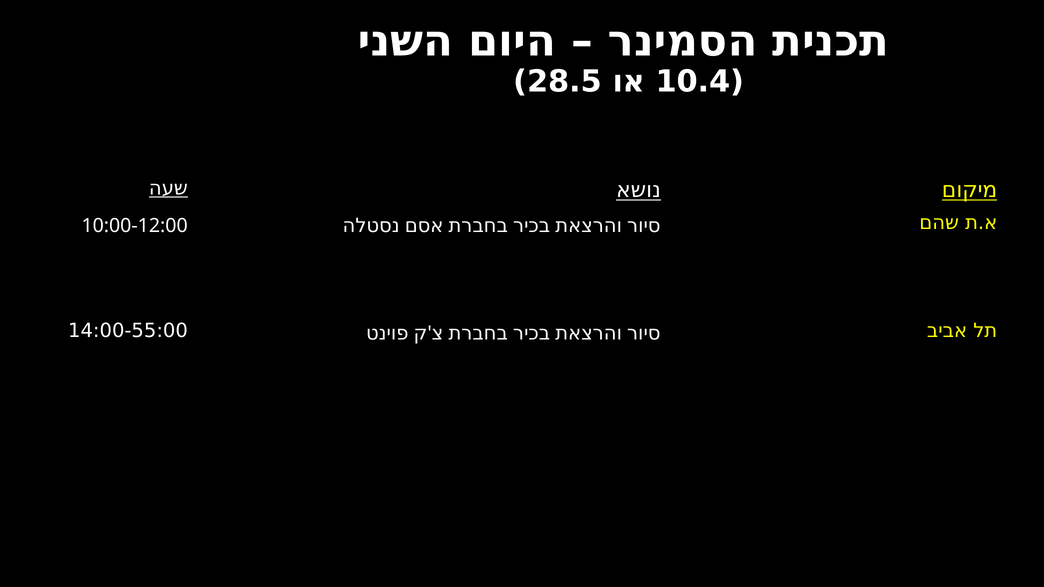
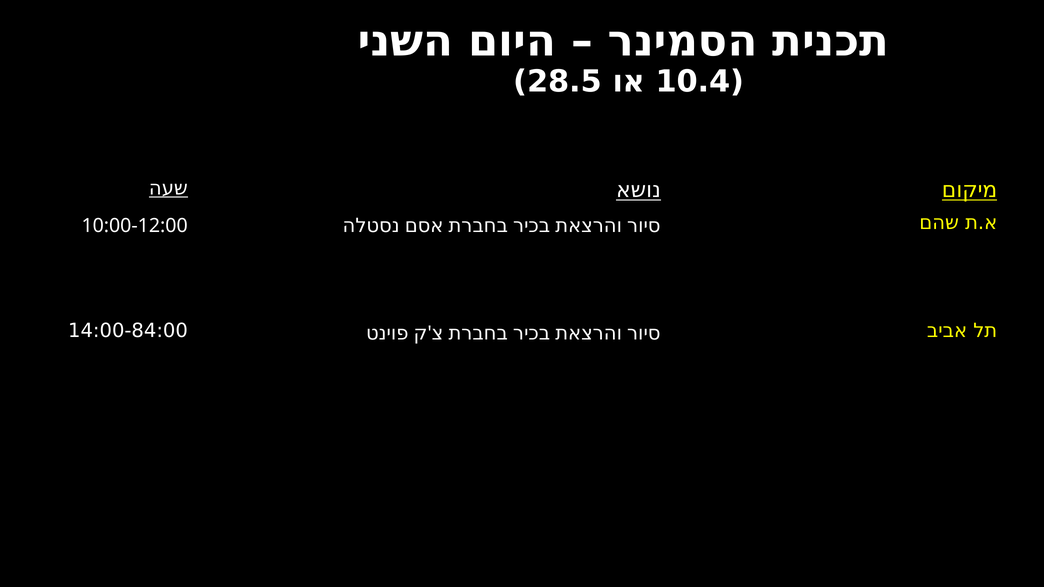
14:00-55:00: 14:00-55:00 -> 14:00-84:00 (128, 331)
